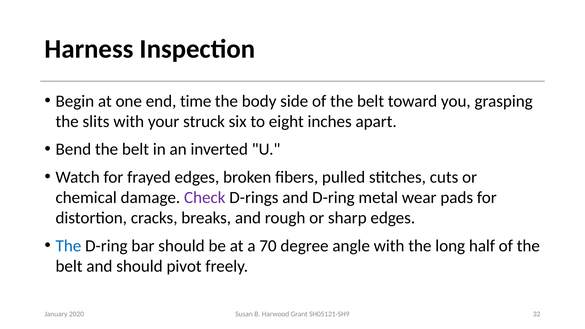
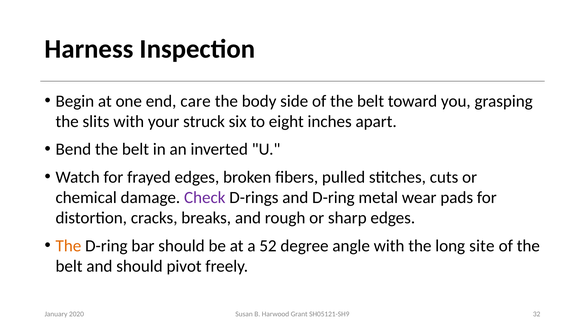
time: time -> care (196, 101)
The colour: blue -> orange (68, 246)
70: 70 -> 52 (268, 246)
half: half -> site (482, 246)
